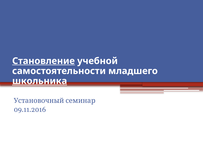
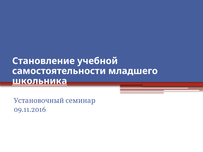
Становление underline: present -> none (43, 61)
